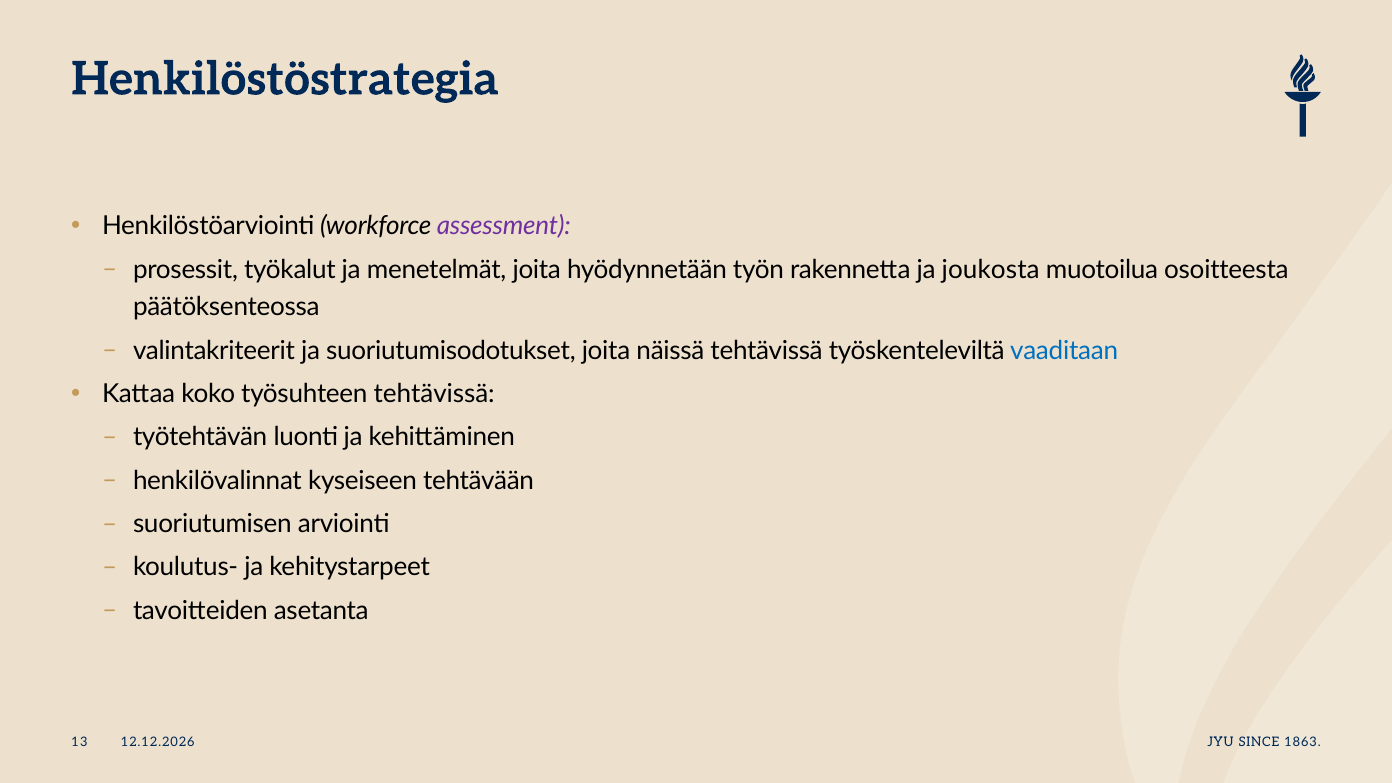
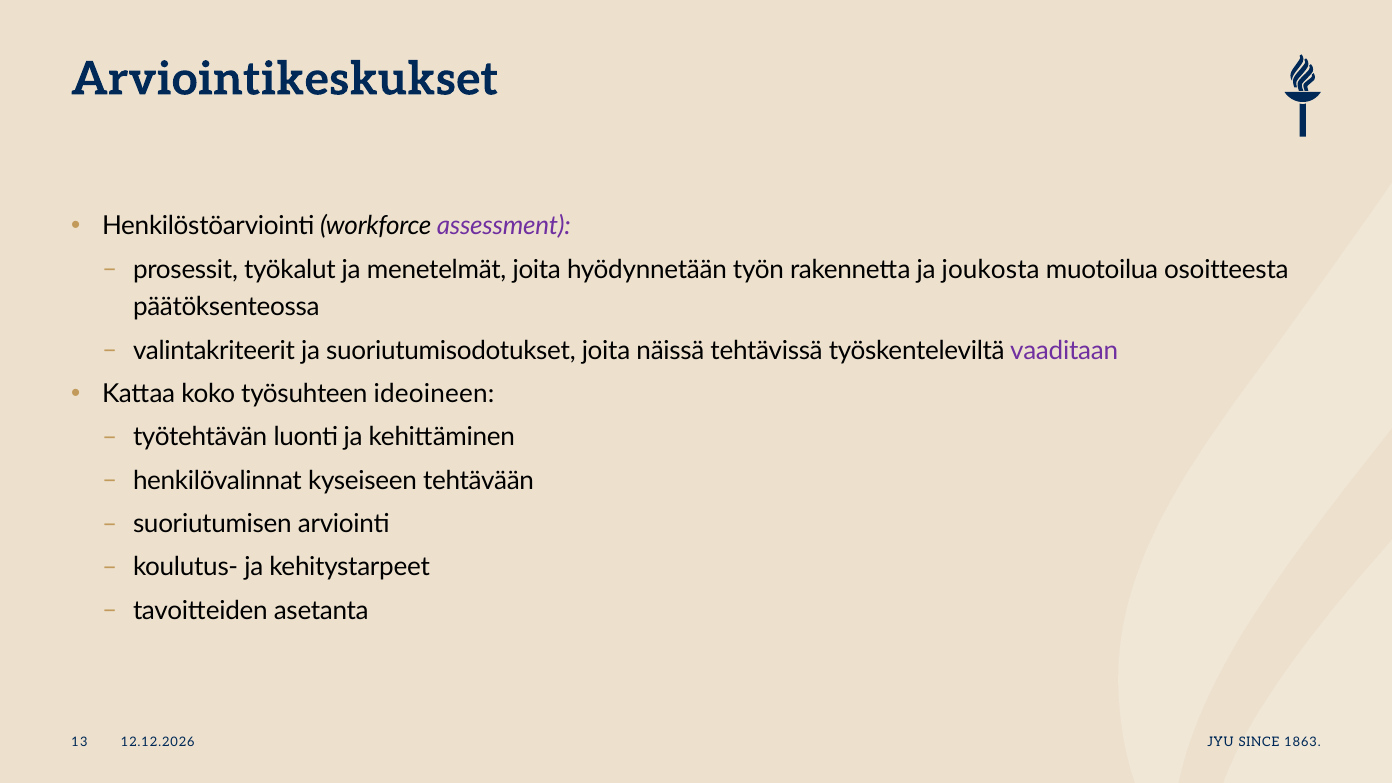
Henkilöstöstrategia: Henkilöstöstrategia -> Arviointikeskukset (285, 79)
vaaditaan colour: blue -> purple (1064, 350)
työsuhteen tehtävissä: tehtävissä -> ideoineen (434, 394)
